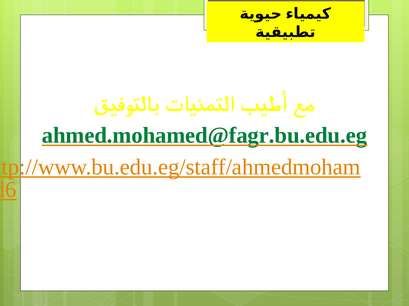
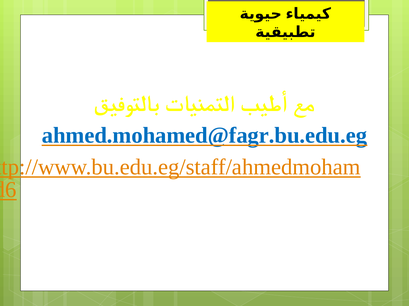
ahmed.mohamed@fagr.bu.edu.eg colour: green -> blue (204, 136)
